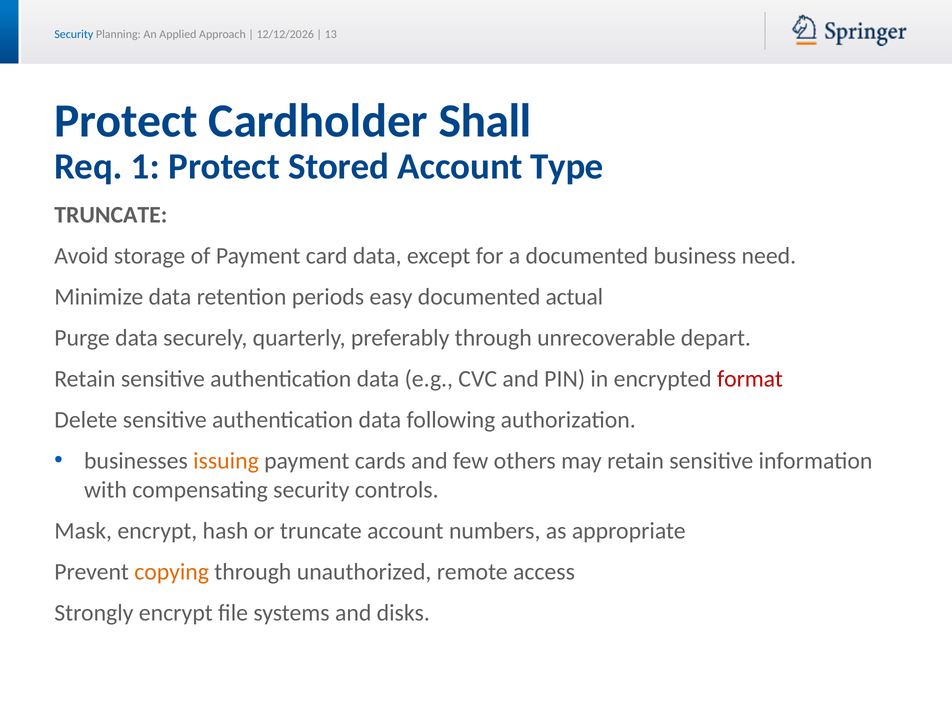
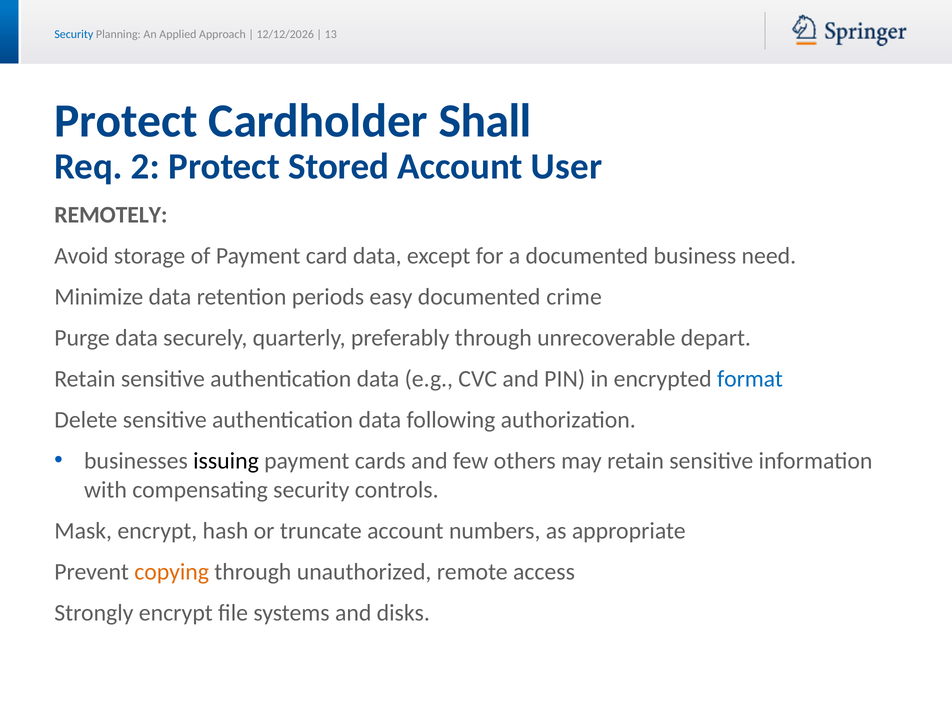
1: 1 -> 2 (145, 167)
Type: Type -> User (567, 167)
TRUNCATE: TRUNCATE -> REMOTELY (111, 215)
actual: actual -> crime (574, 297)
format colour: red -> blue (750, 379)
issuing colour: orange -> black (226, 461)
